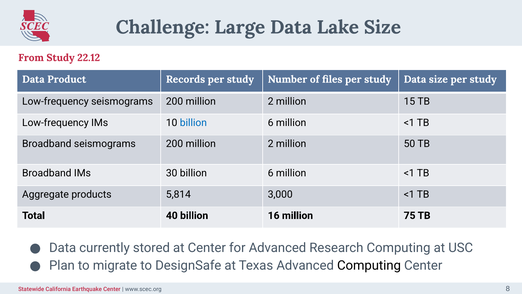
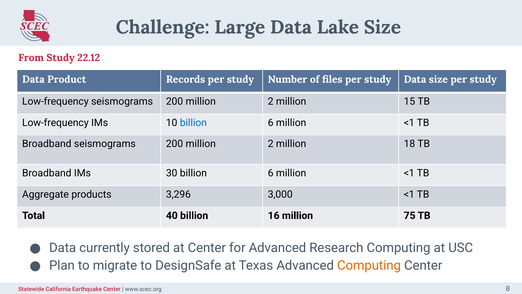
50: 50 -> 18 (409, 144)
5,814: 5,814 -> 3,296 (178, 194)
Computing colour: black -> orange (369, 265)
